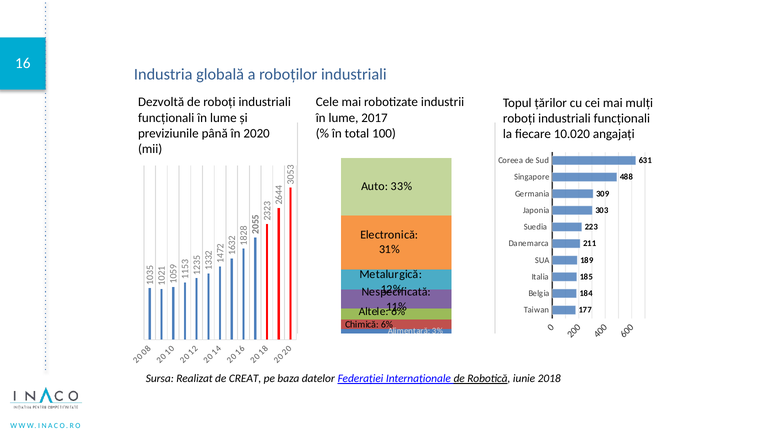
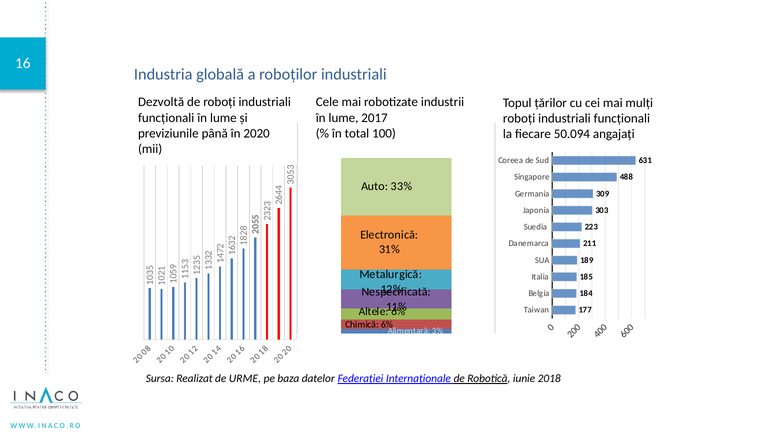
10.020: 10.020 -> 50.094 (572, 134)
CREAT: CREAT -> URME (245, 378)
